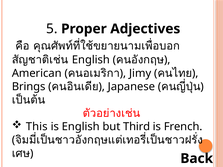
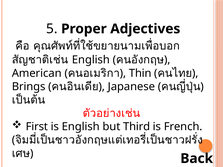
Jimy: Jimy -> Thin (140, 73)
This: This -> First (37, 127)
